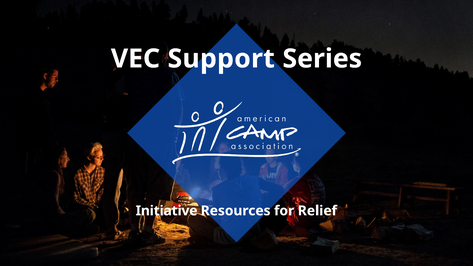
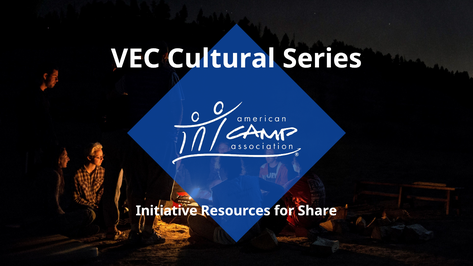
Support: Support -> Cultural (221, 59)
Relief: Relief -> Share (317, 211)
